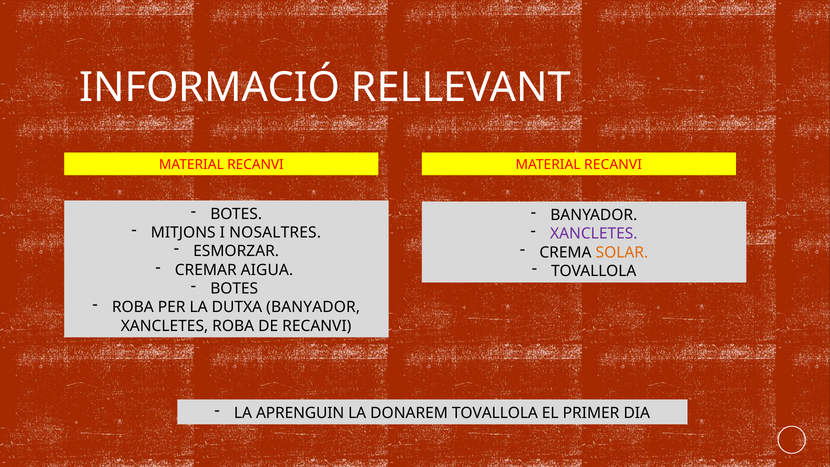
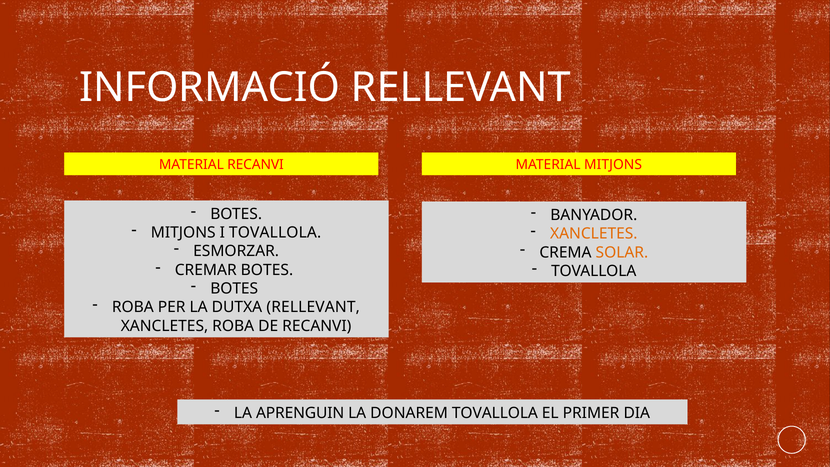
RECANVI: RECANVI -> MITJONS (613, 165)
I NOSALTRES: NOSALTRES -> TOVALLOLA (275, 233)
XANCLETES colour: purple -> orange (594, 234)
CREMAR AIGUA: AIGUA -> BOTES (267, 270)
DUTXA BANYADOR: BANYADOR -> RELLEVANT (313, 307)
